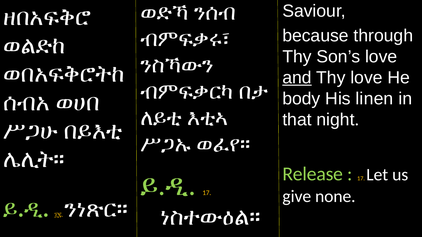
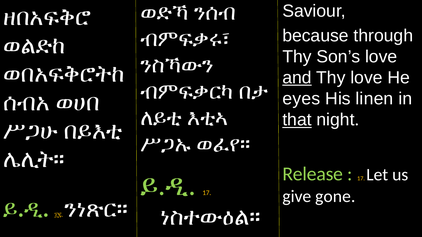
body: body -> eyes (301, 99)
that underline: none -> present (297, 120)
none: none -> gone (335, 197)
